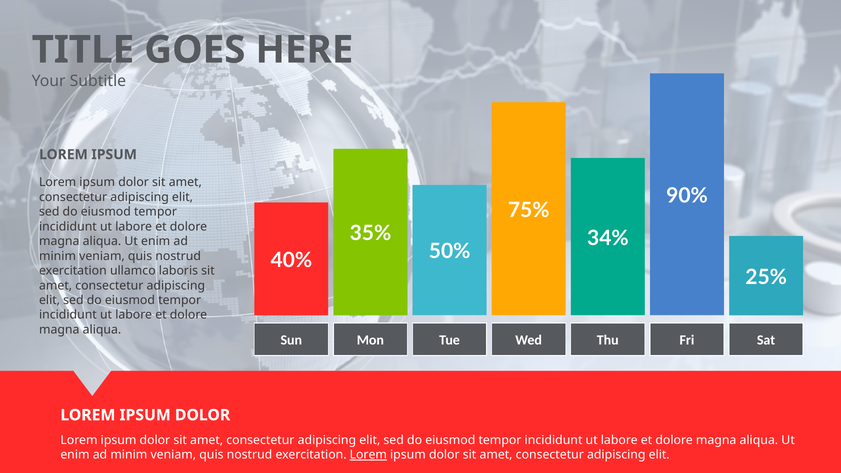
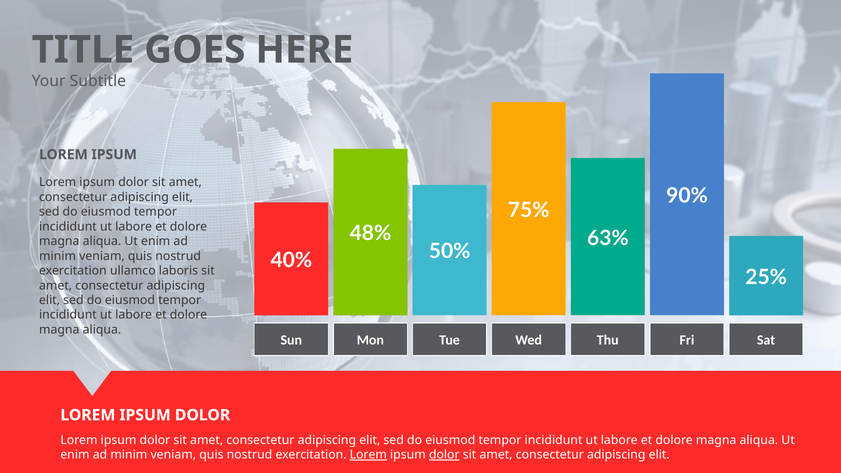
35%: 35% -> 48% (370, 234)
34%: 34% -> 63% (608, 238)
dolor underline: none -> present (444, 455)
